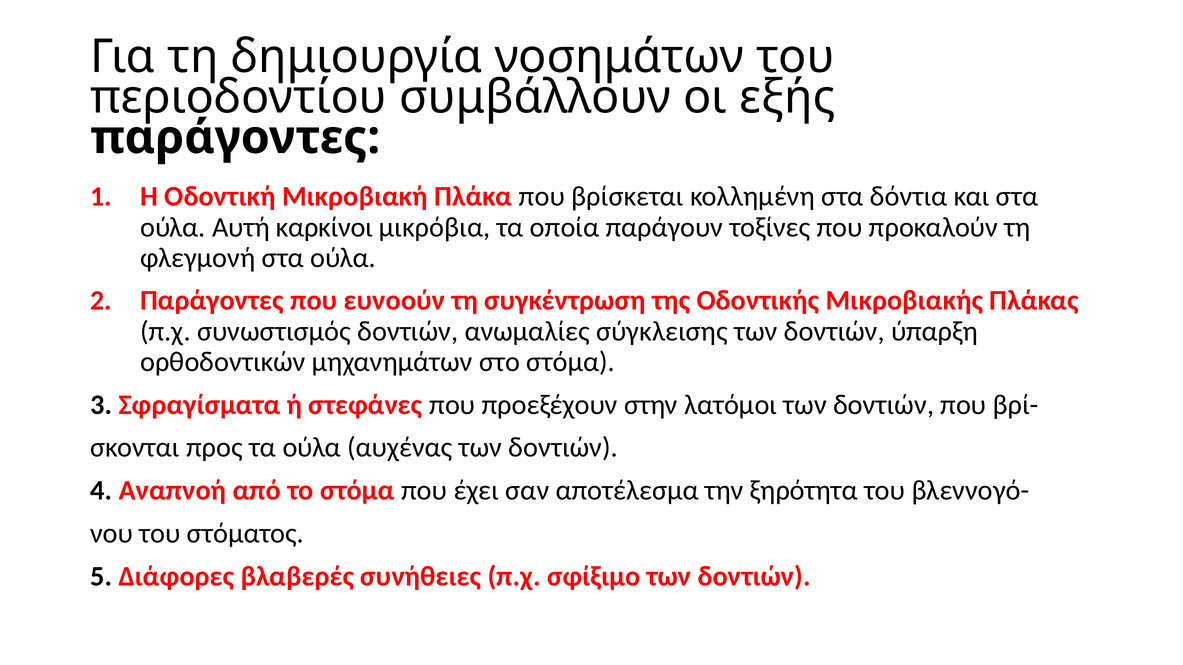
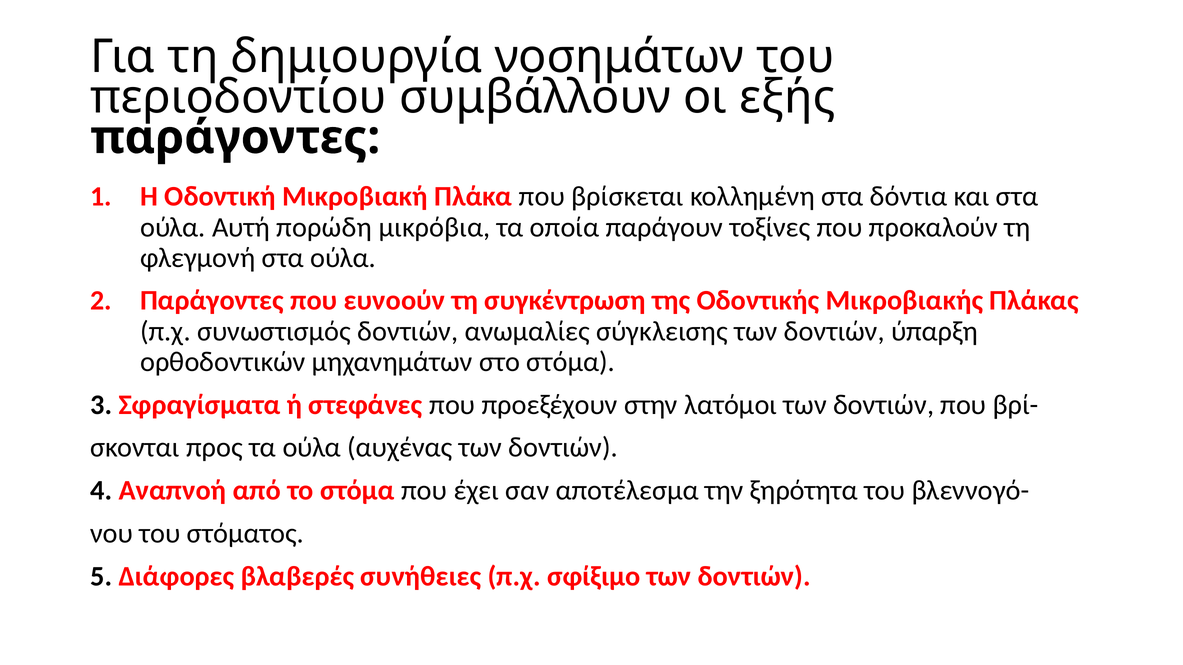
καρκίνοι: καρκίνοι -> πορώδη (324, 227)
